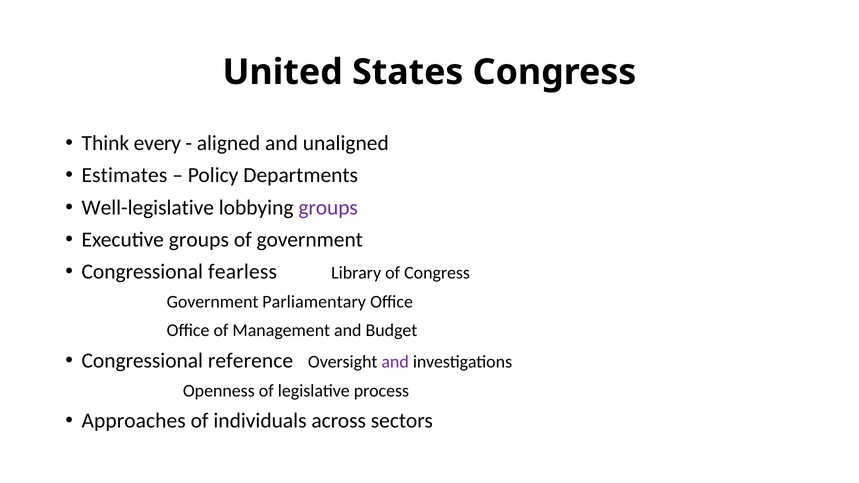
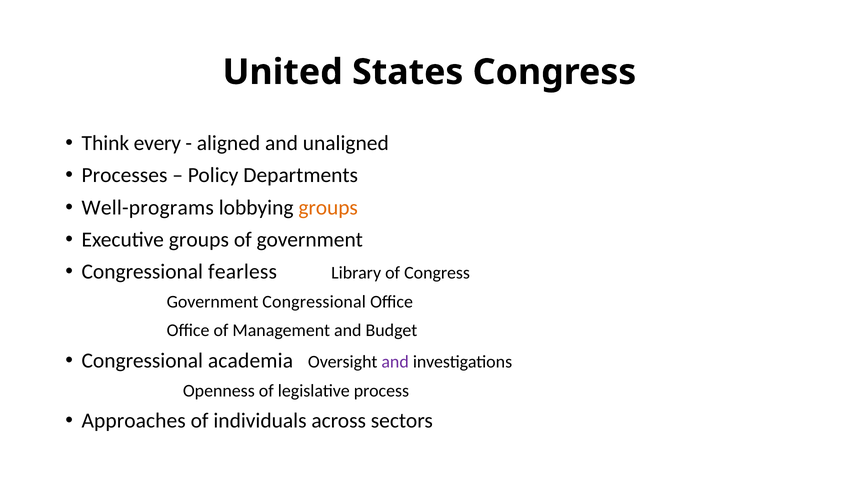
Estimates: Estimates -> Processes (125, 175)
Well-legislative: Well-legislative -> Well-programs (148, 208)
groups colour: purple -> orange (328, 208)
Government Parliamentary: Parliamentary -> Congressional (314, 302)
reference: reference -> academia (250, 361)
